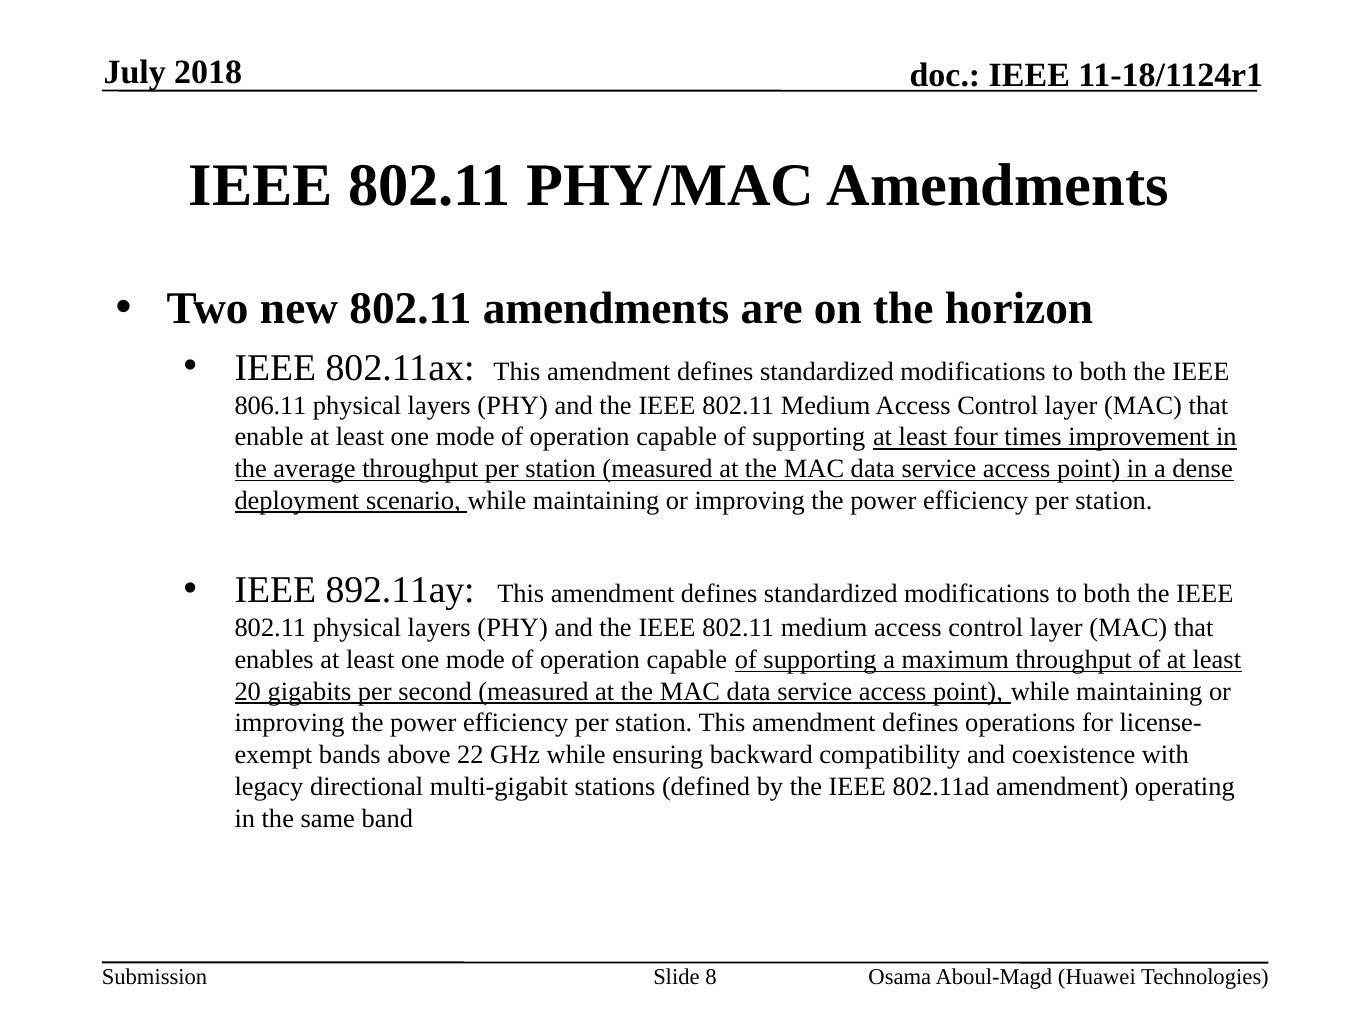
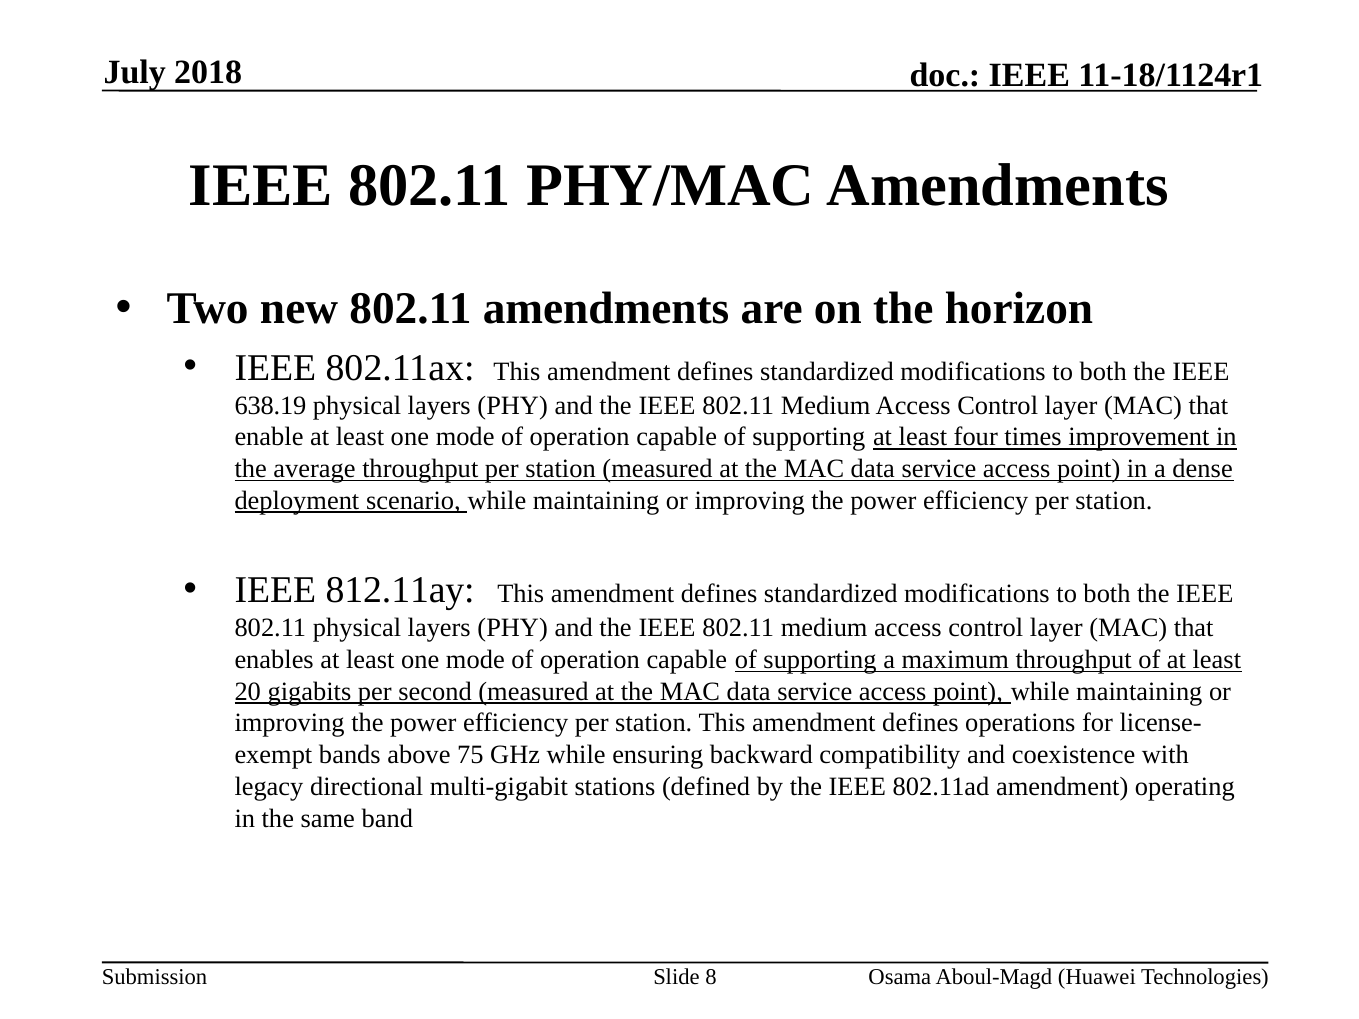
806.11: 806.11 -> 638.19 (270, 405)
892.11ay: 892.11ay -> 812.11ay (400, 591)
22: 22 -> 75 (470, 755)
